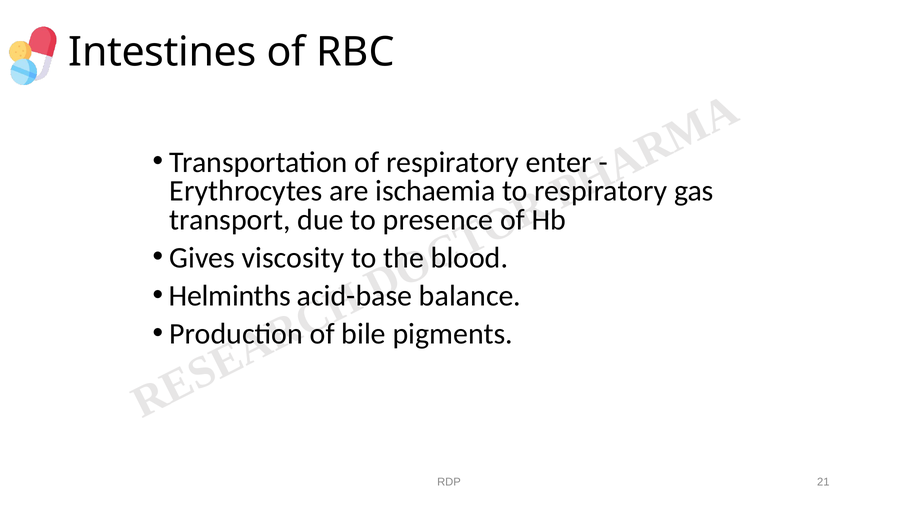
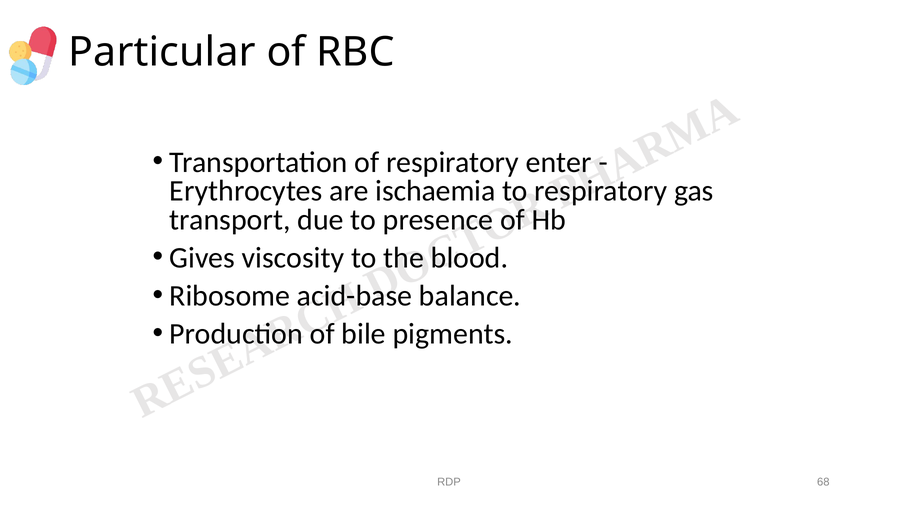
Intestines: Intestines -> Particular (162, 52)
Helminths: Helminths -> Ribosome (230, 296)
21: 21 -> 68 (823, 482)
